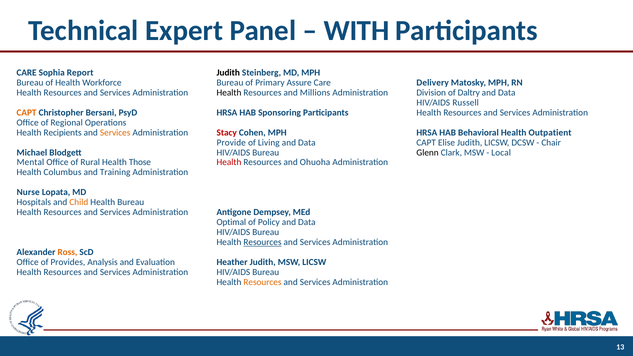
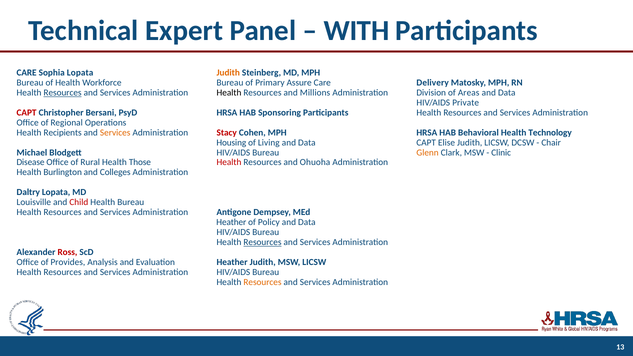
Sophia Report: Report -> Lopata (80, 73)
Judith colour: black -> orange (228, 73)
Daltry: Daltry -> Areas (469, 93)
Resources underline: none -> present (63, 93)
Russell: Russell -> Private (466, 103)
CAPT colour: orange -> red (27, 113)
Outpatient: Outpatient -> Technology (550, 133)
Provide: Provide -> Housing (231, 142)
Glenn colour: black -> orange (428, 152)
Local: Local -> Clinic (501, 152)
Mental: Mental -> Disease (31, 162)
Columbus: Columbus -> Burlington (63, 172)
Training: Training -> Colleges (115, 172)
Nurse: Nurse -> Daltry (28, 192)
Hospitals: Hospitals -> Louisville (34, 202)
Child colour: orange -> red (79, 202)
Optimal: Optimal -> Heather (231, 222)
Ross colour: orange -> red (67, 252)
